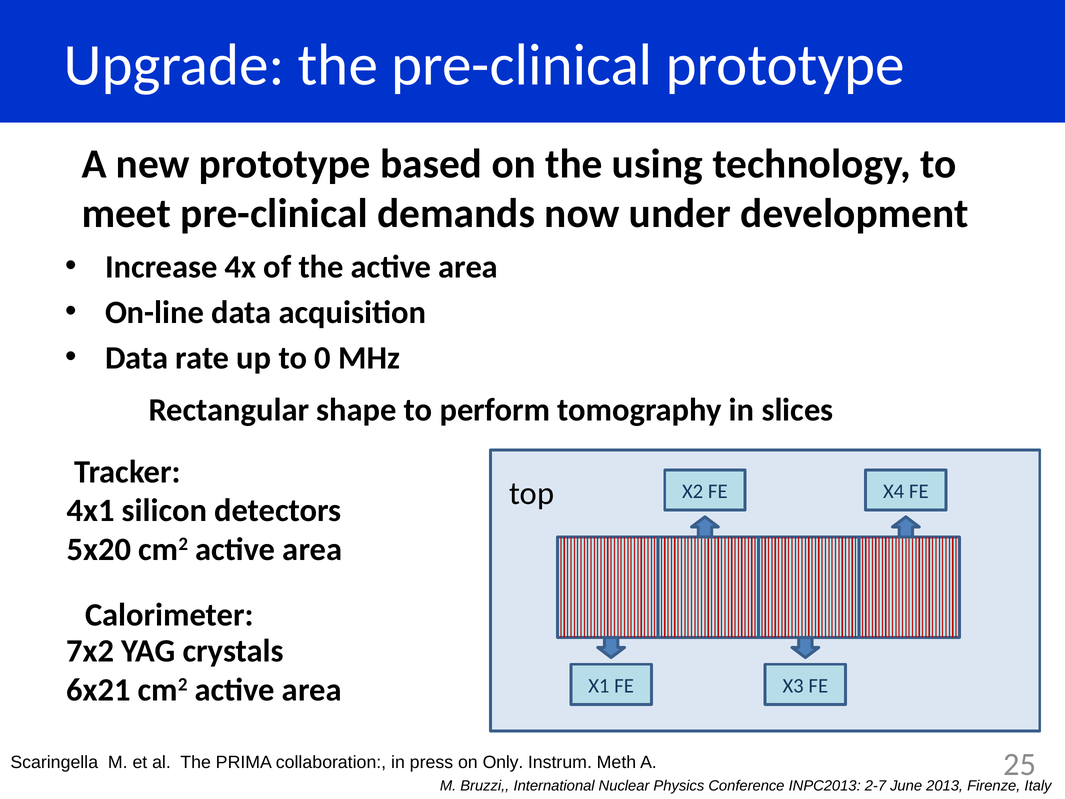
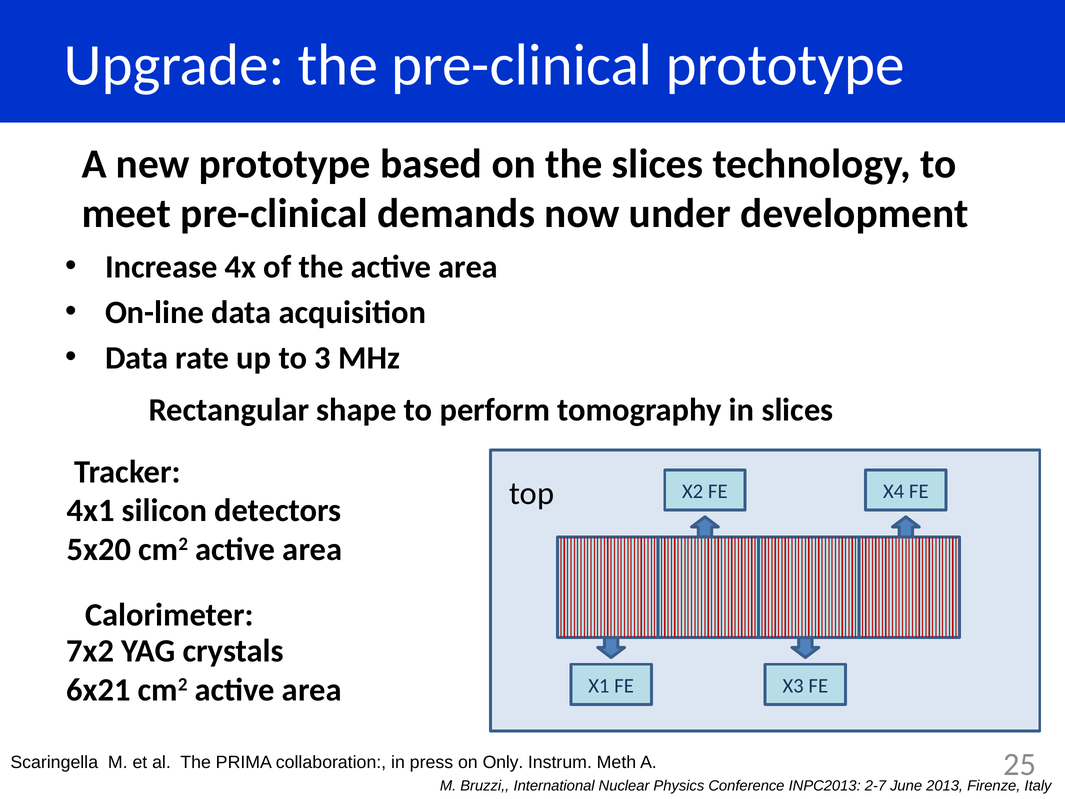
the using: using -> slices (658, 164)
0: 0 -> 3 (323, 358)
